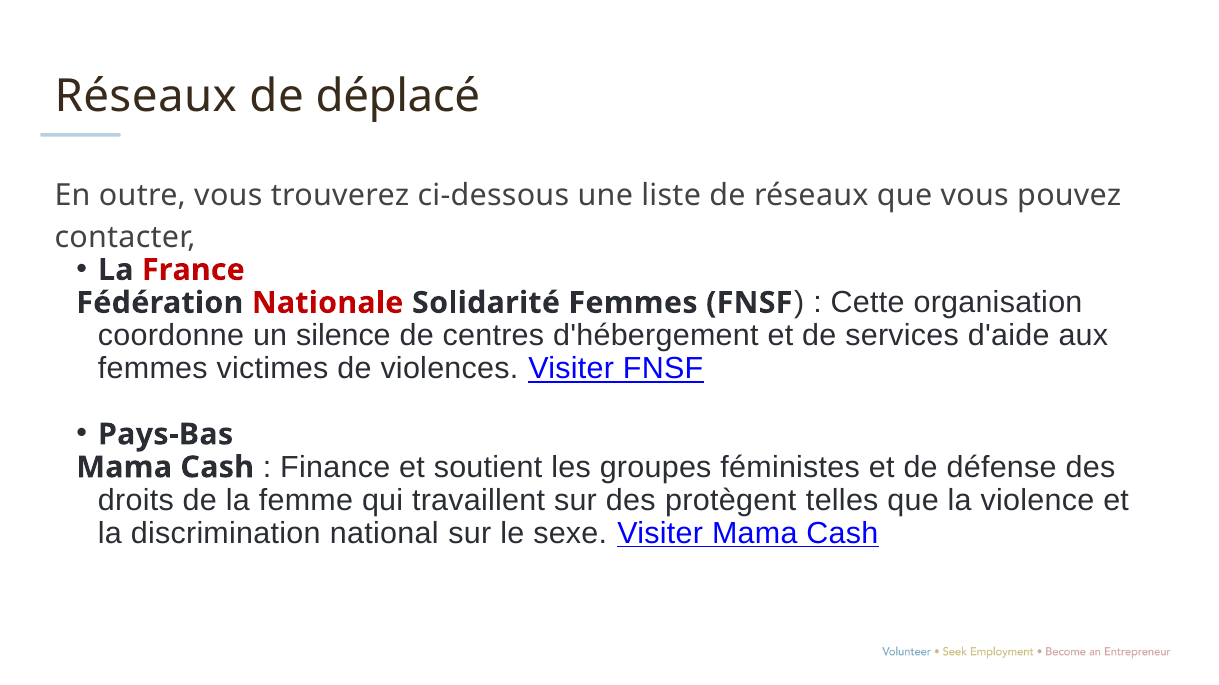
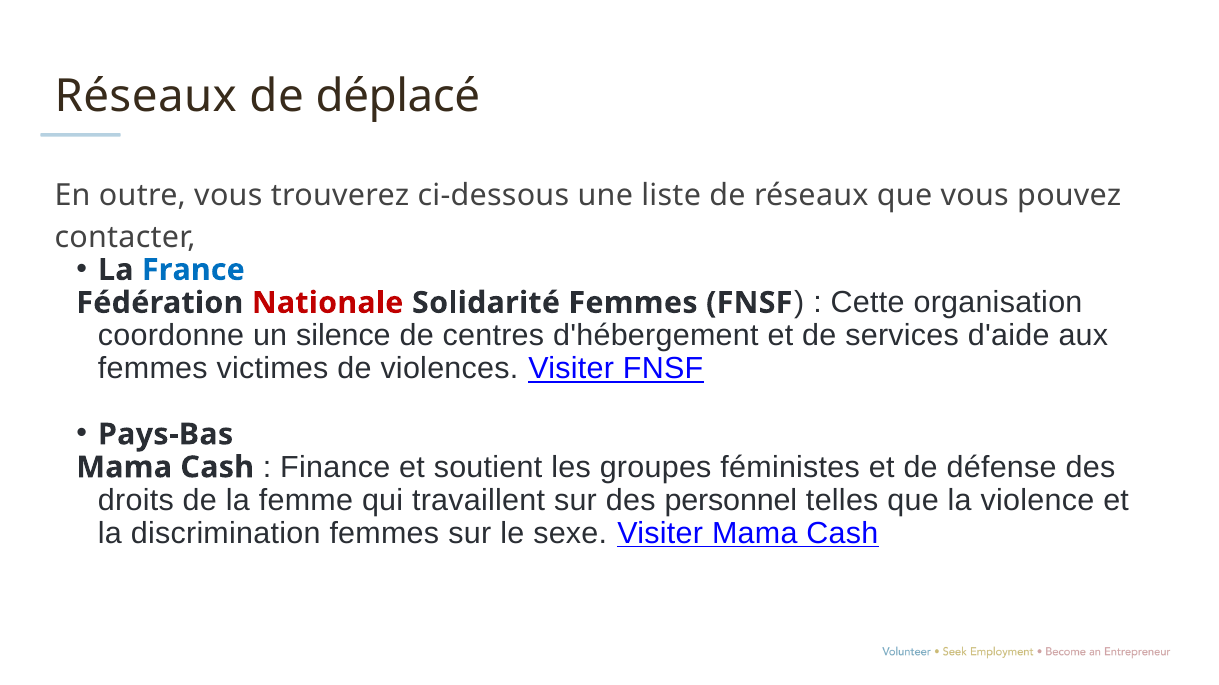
France colour: red -> blue (193, 270)
protègent: protègent -> personnel (731, 501)
discrimination national: national -> femmes (384, 534)
